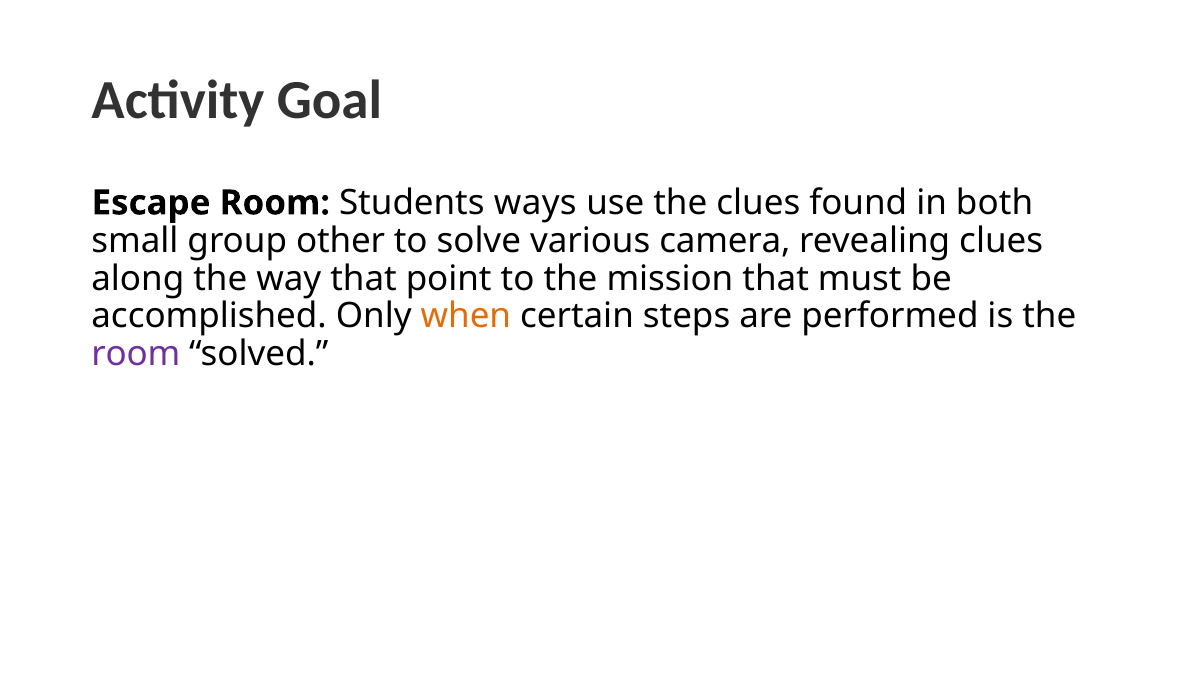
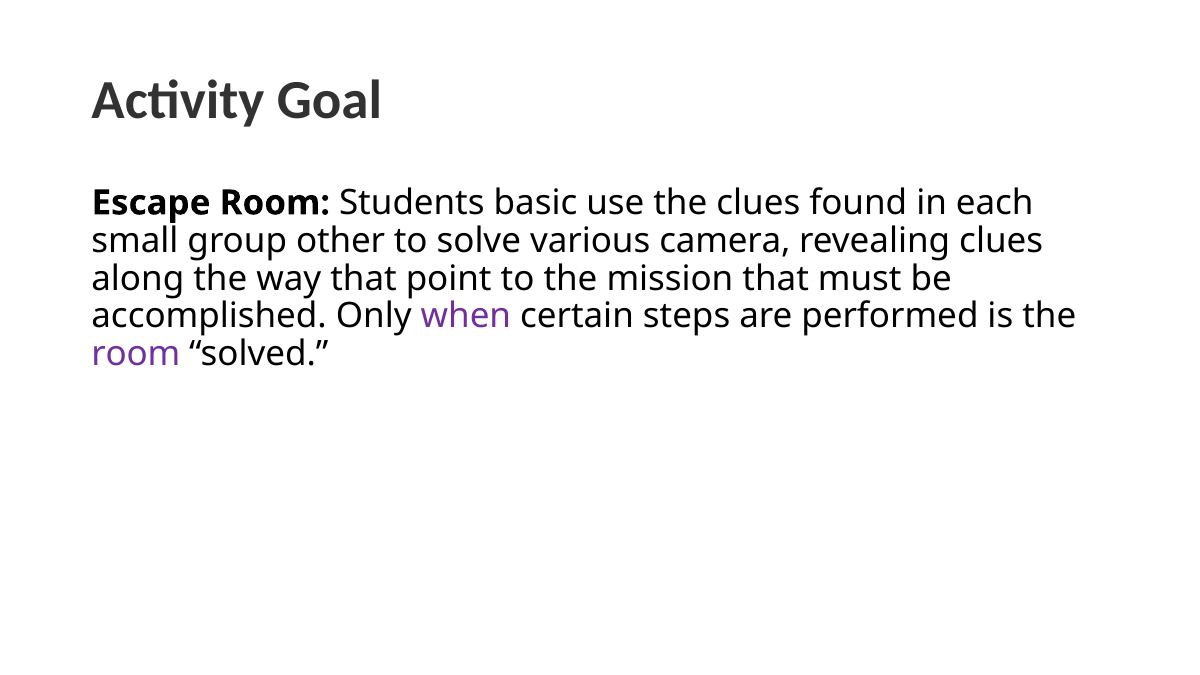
ways: ways -> basic (536, 203)
both: both -> each (995, 203)
when colour: orange -> purple (466, 316)
